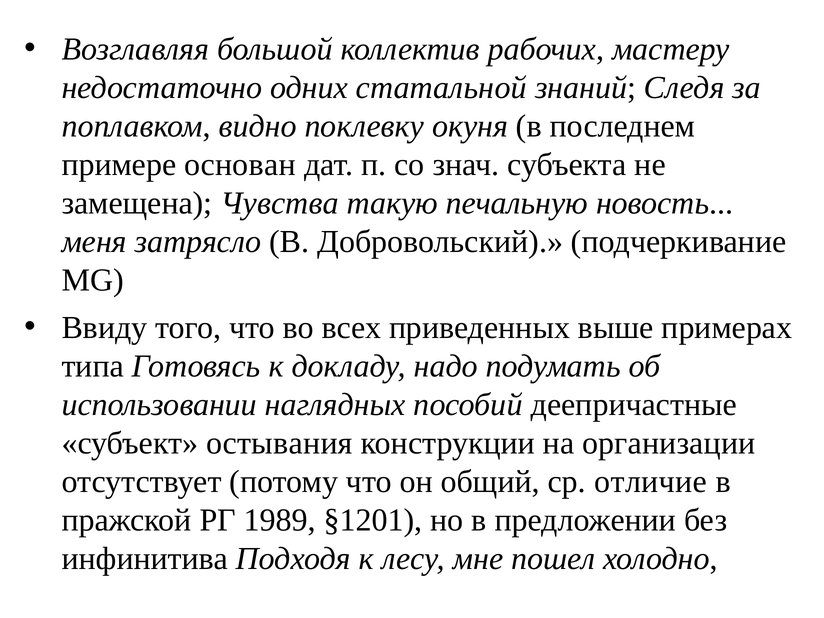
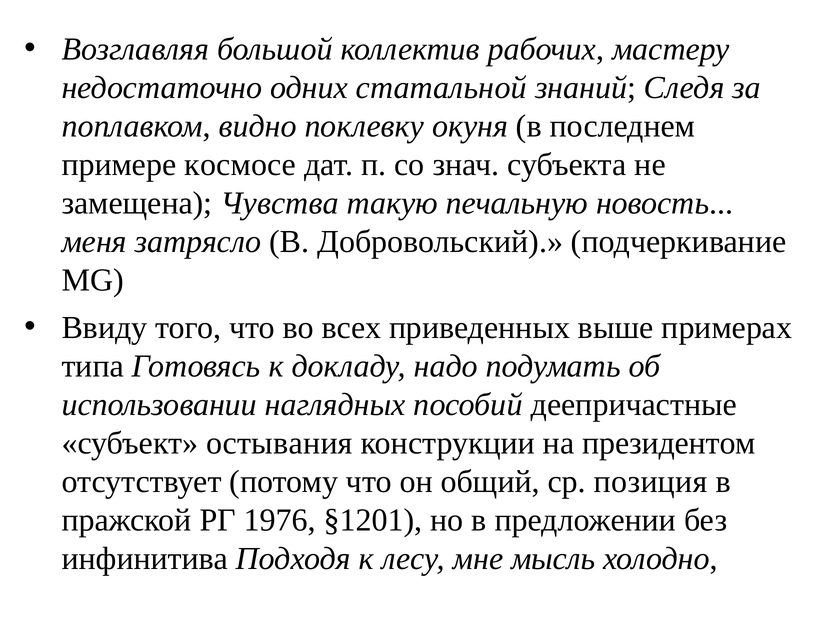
основан: основан -> космосе (240, 165)
организации: организации -> президентом (669, 443)
отличие: отличие -> позиция (651, 482)
1989: 1989 -> 1976 (280, 520)
пошел: пошел -> мысль (553, 558)
